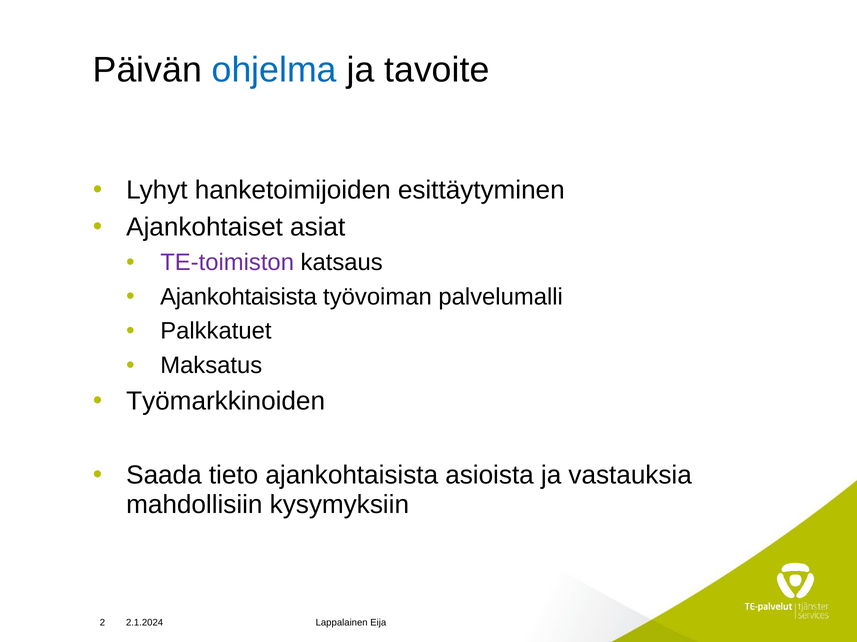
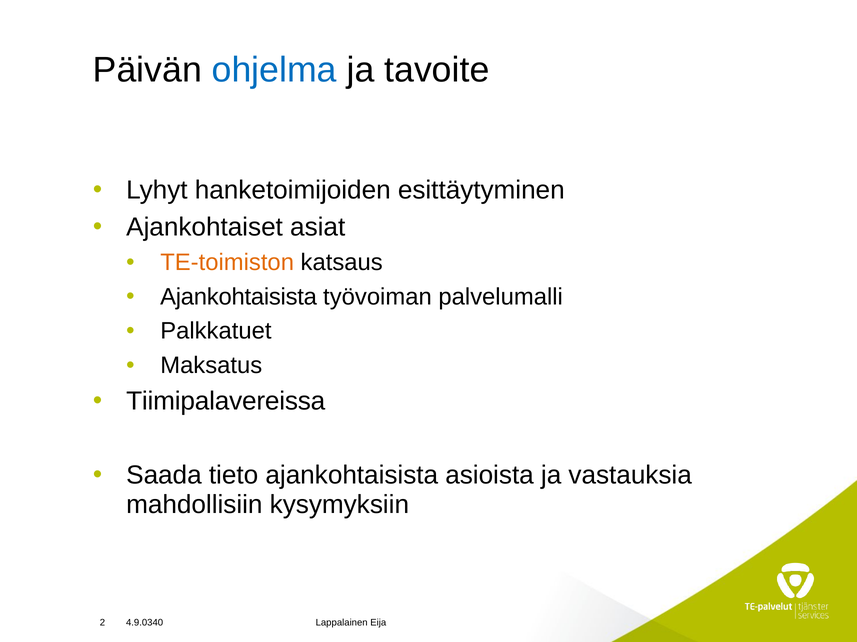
TE-toimiston colour: purple -> orange (227, 263)
Työmarkkinoiden: Työmarkkinoiden -> Tiimipalavereissa (226, 401)
2.1.2024: 2.1.2024 -> 4.9.0340 (145, 623)
